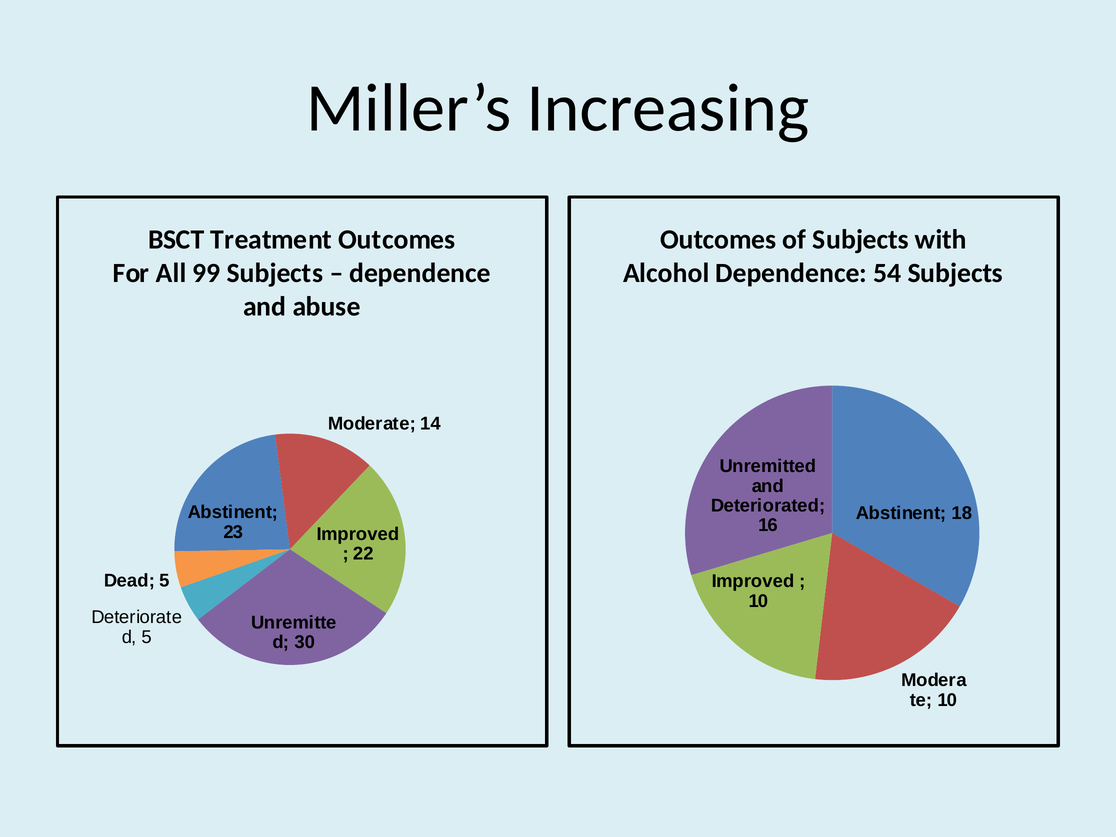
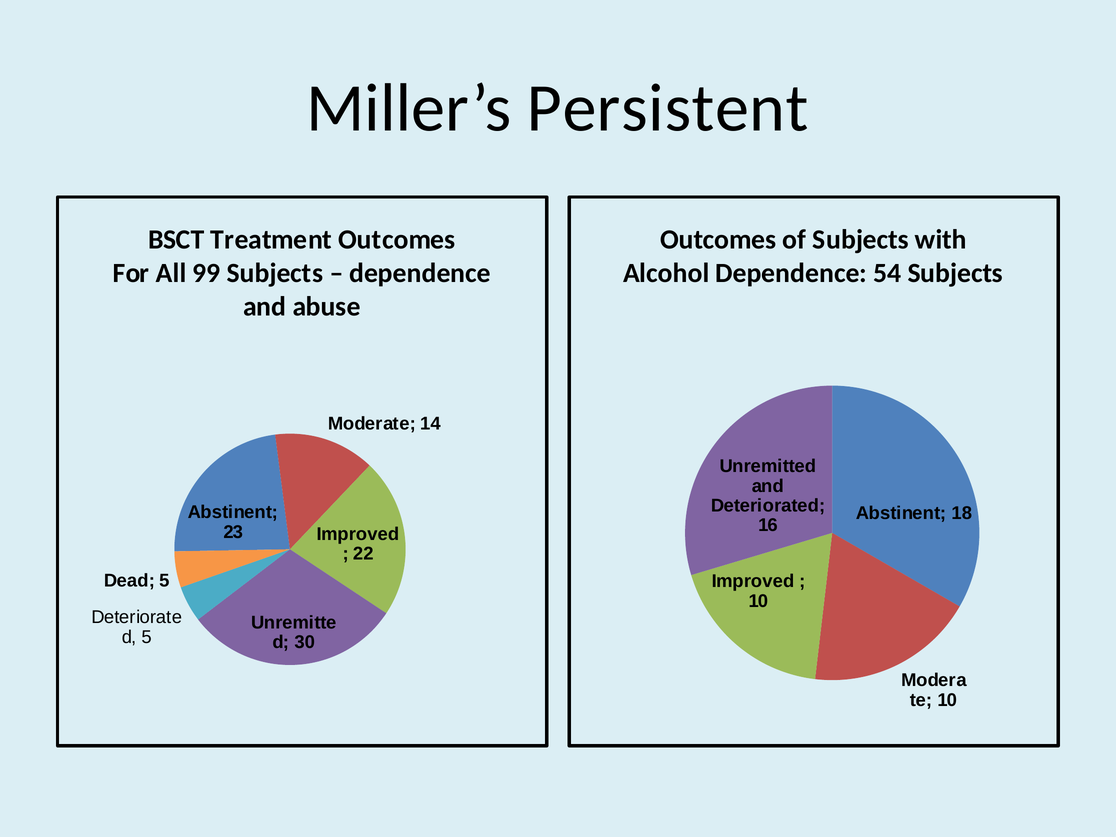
Increasing: Increasing -> Persistent (668, 108)
